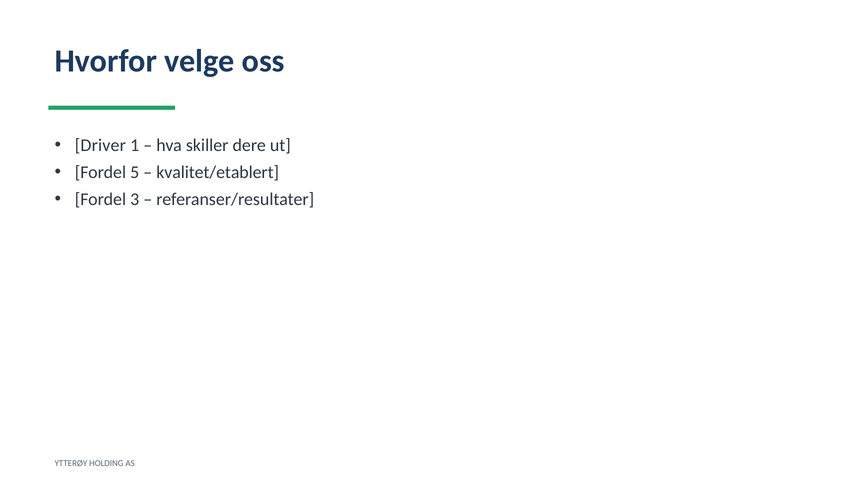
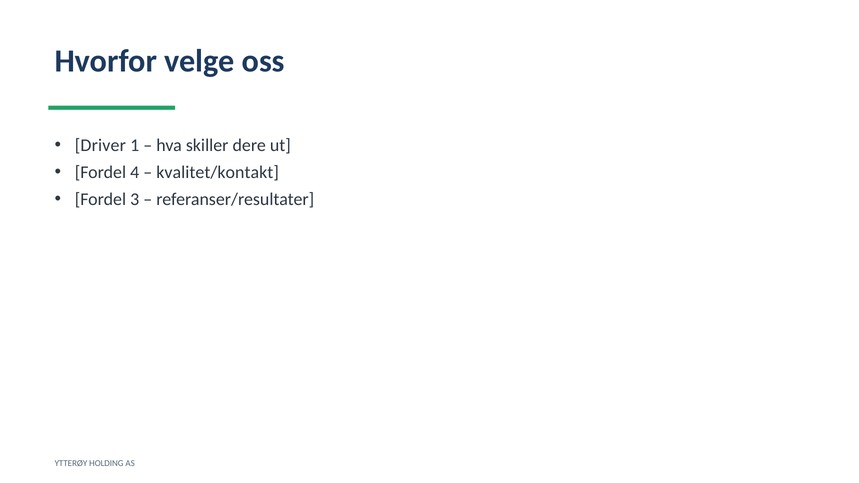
5: 5 -> 4 (135, 172)
kvalitet/etablert: kvalitet/etablert -> kvalitet/kontakt (218, 172)
